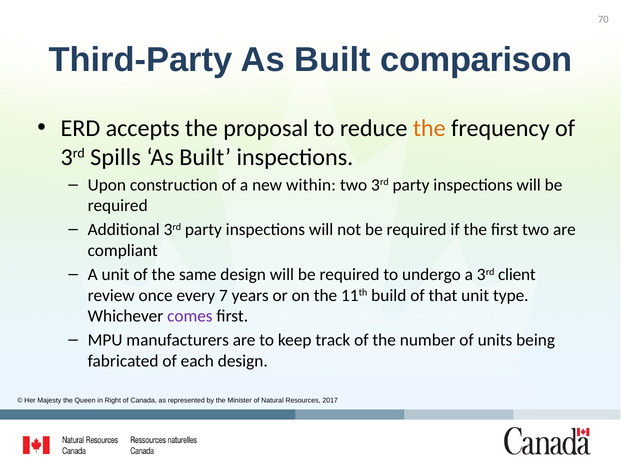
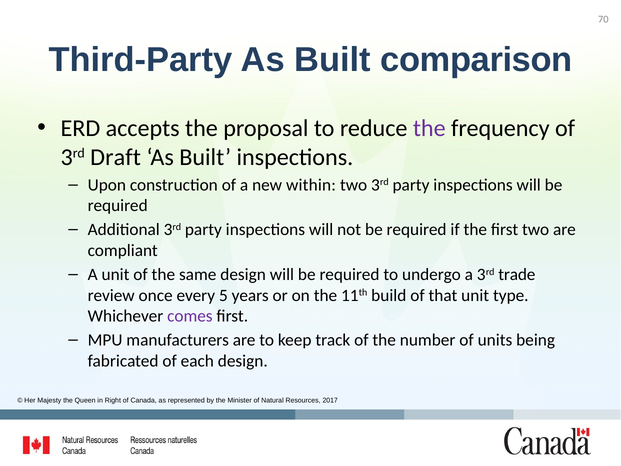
the colour: orange -> purple (429, 128)
Spills: Spills -> Draft (116, 157)
client: client -> trade (517, 275)
7: 7 -> 5 (223, 295)
